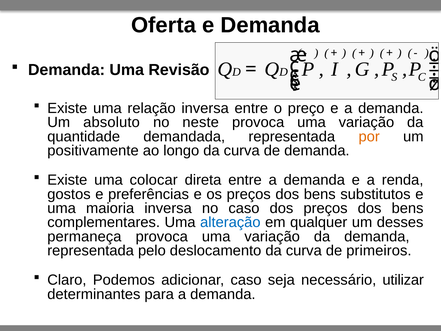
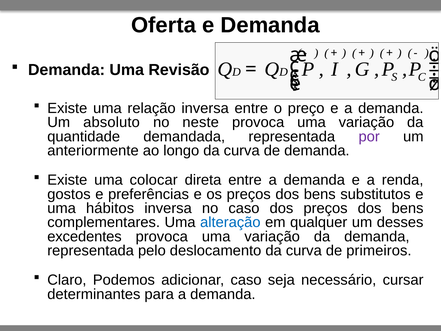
por colour: orange -> purple (369, 136)
positivamente: positivamente -> anteriormente (93, 151)
maioria: maioria -> hábitos (110, 208)
permaneça: permaneça -> excedentes (84, 236)
utilizar: utilizar -> cursar (403, 280)
